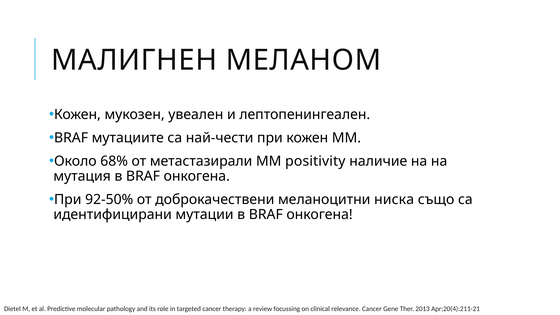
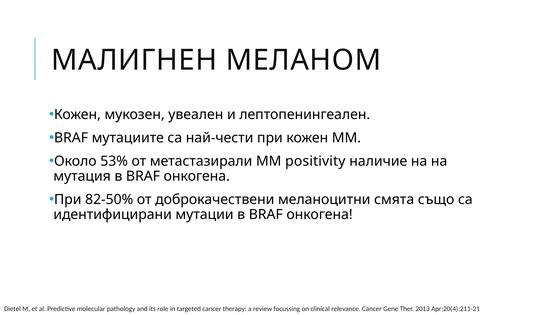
68%: 68% -> 53% (114, 161)
92-50%: 92-50% -> 82-50% (109, 200)
ниска: ниска -> смята (394, 200)
